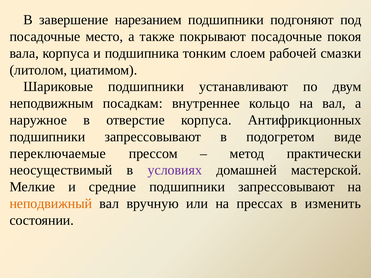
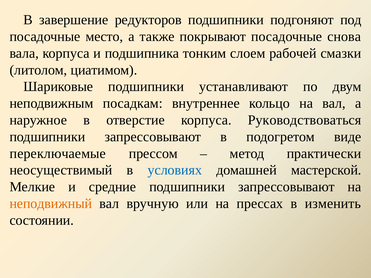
нарезанием: нарезанием -> редукторов (148, 20)
покоя: покоя -> снова (344, 37)
Антифрикционных: Антифрикционных -> Руководствоваться (305, 120)
условиях colour: purple -> blue (175, 170)
